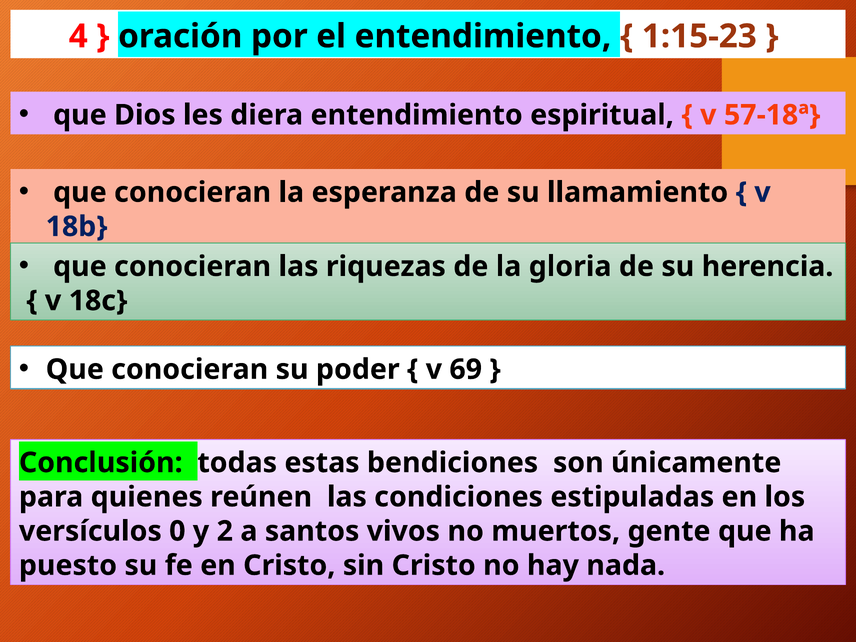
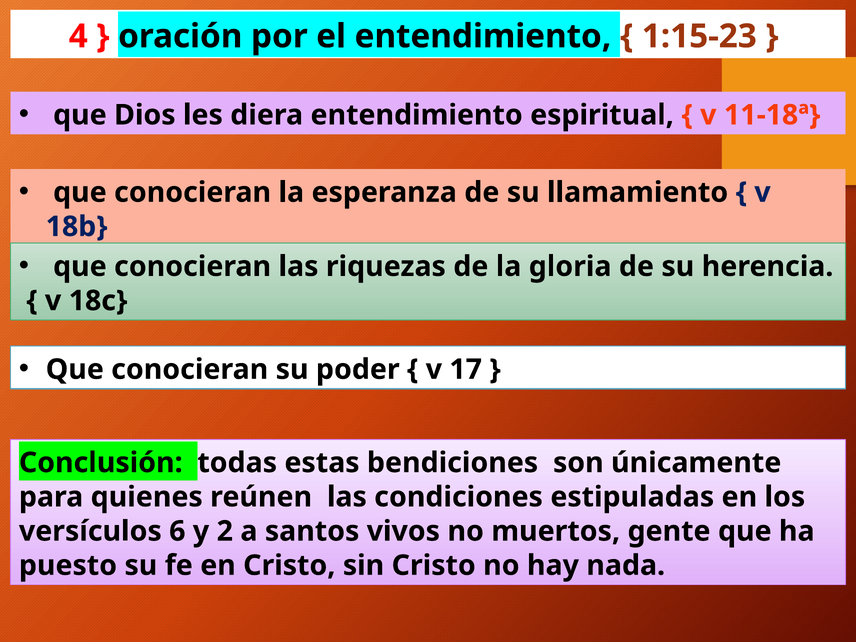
57-18ª: 57-18ª -> 11-18ª (772, 115)
69: 69 -> 17 (466, 369)
0: 0 -> 6 (177, 531)
